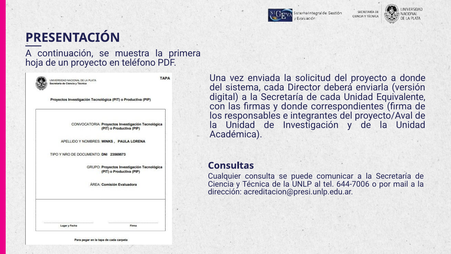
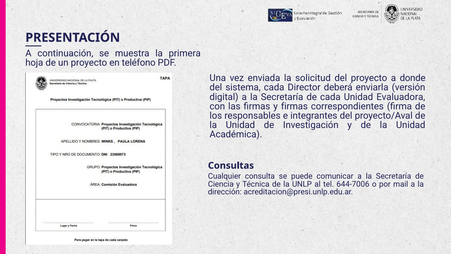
Equivalente: Equivalente -> Evaluadora (401, 97)
y donde: donde -> firmas (294, 106)
